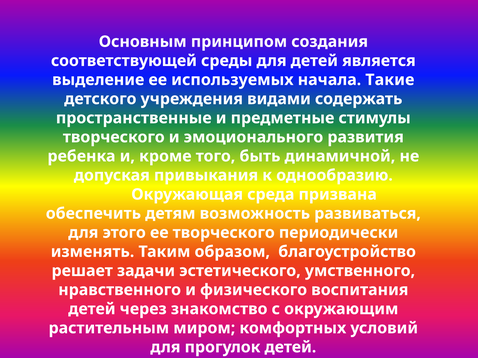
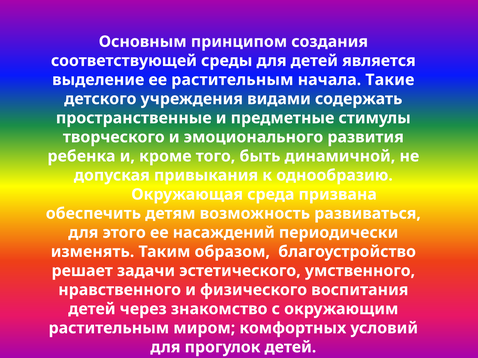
ее используемых: используемых -> растительным (232, 80)
ее творческого: творческого -> насаждений (224, 233)
